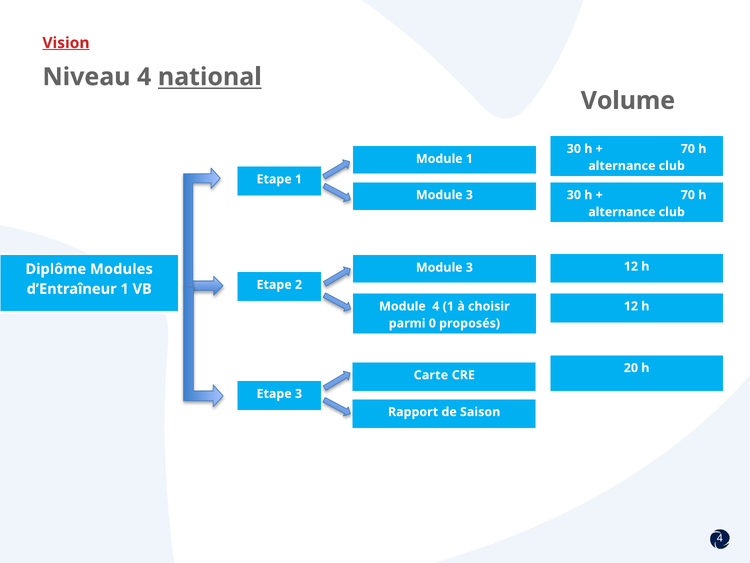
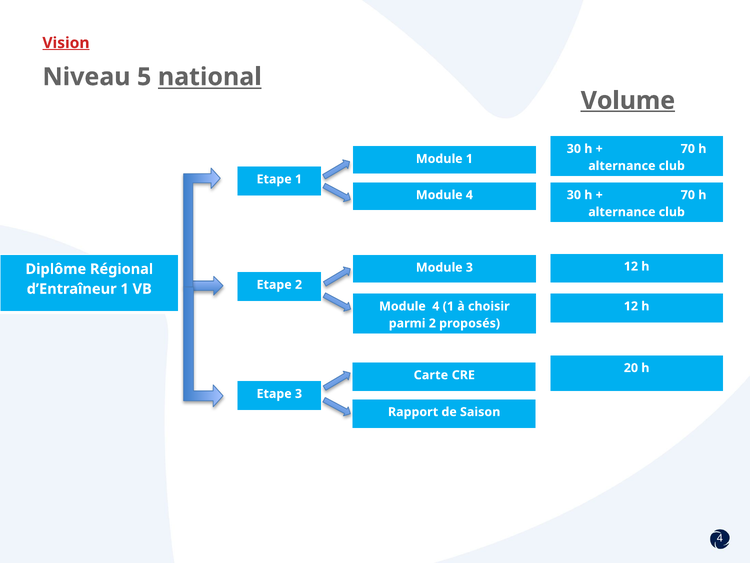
Niveau 4: 4 -> 5 (144, 77)
Volume underline: none -> present (628, 101)
3: 3 -> 4 (469, 195)
Modules: Modules -> Régional (122, 269)
parmi 0: 0 -> 2 (432, 323)
